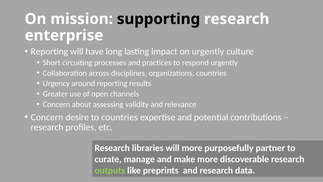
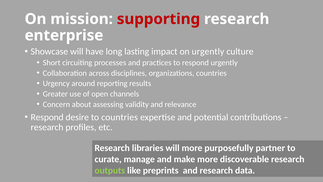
supporting colour: black -> red (158, 19)
Reporting: Reporting -> Showcase (49, 51)
Concern: Concern -> Respond (47, 117)
